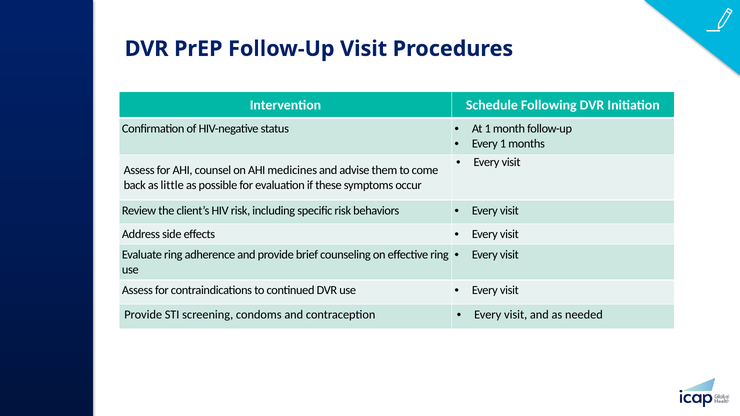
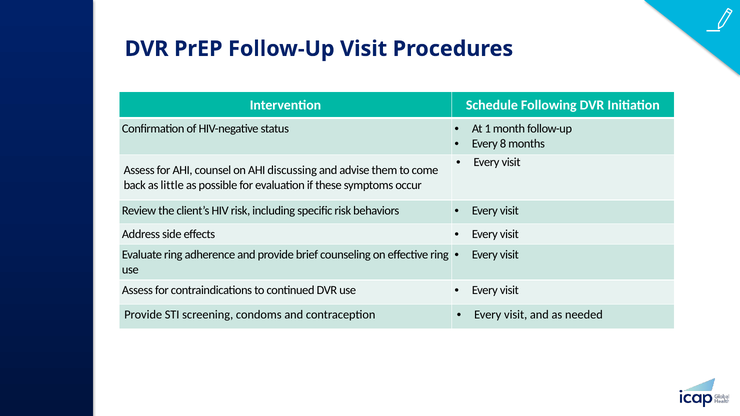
Every 1: 1 -> 8 (503, 144)
medicines: medicines -> discussing (292, 170)
